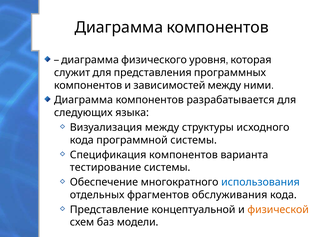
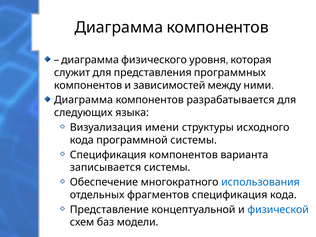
между: между -> имени (162, 127)
тестирование: тестирование -> записывается (106, 167)
фрагментов обслуживания: обслуживания -> спецификация (230, 195)
физической colour: orange -> blue (278, 210)
